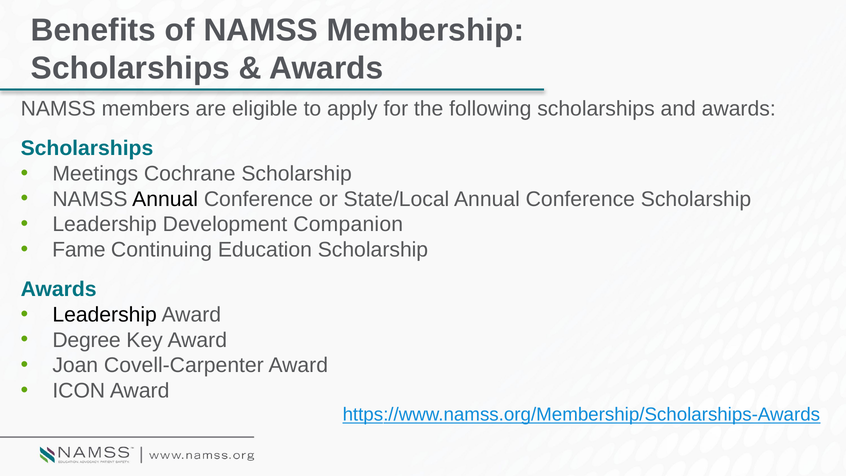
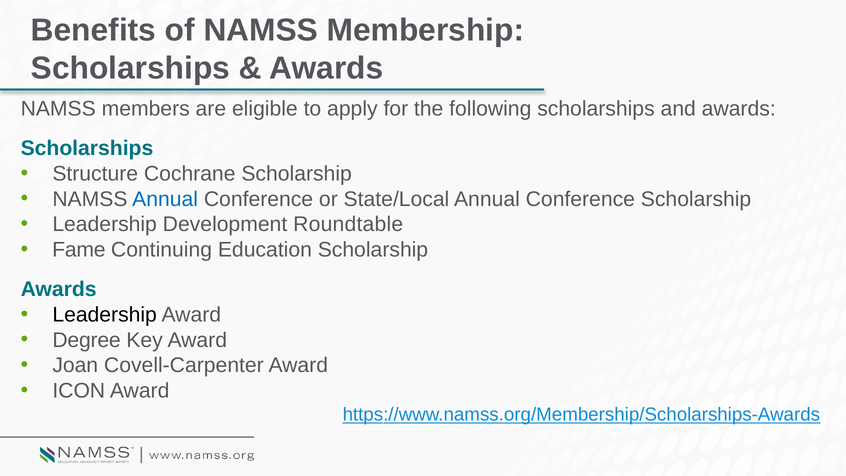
Meetings: Meetings -> Structure (95, 174)
Annual colour: black -> blue (165, 199)
Companion: Companion -> Roundtable (348, 224)
